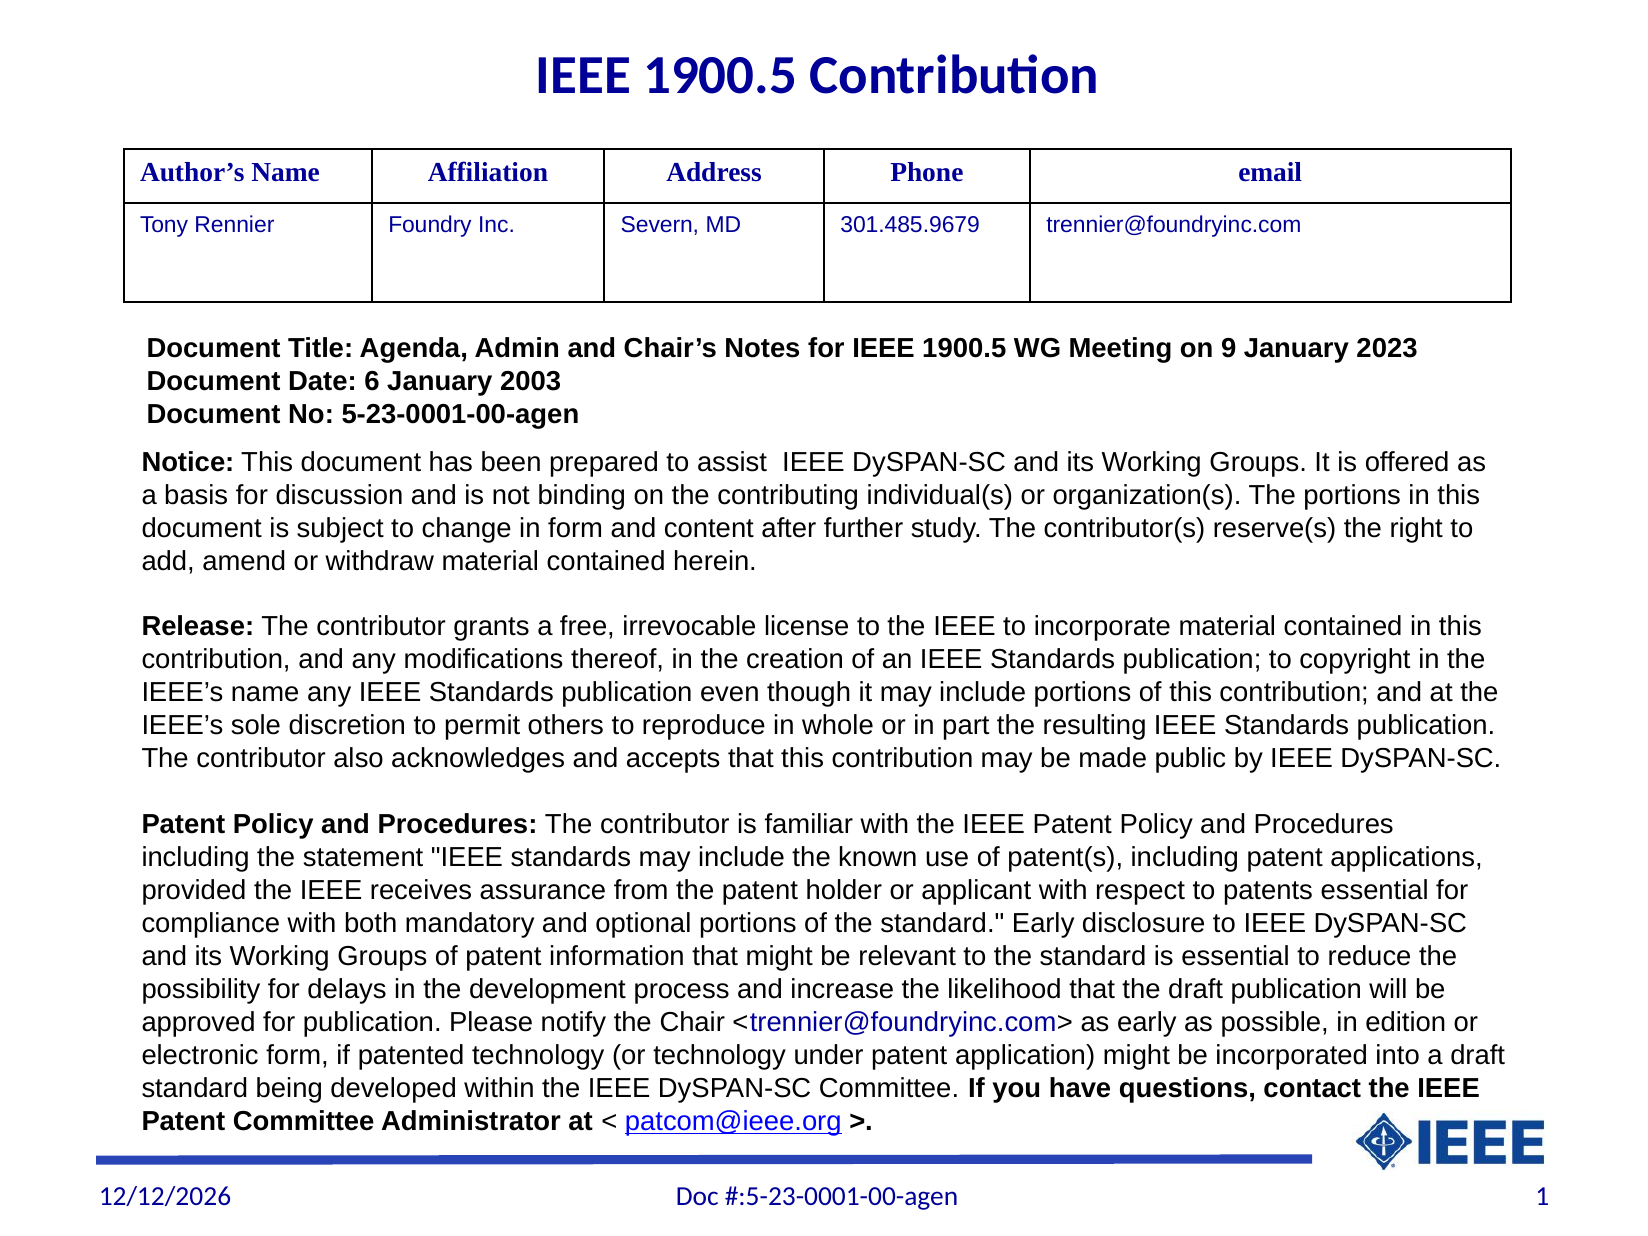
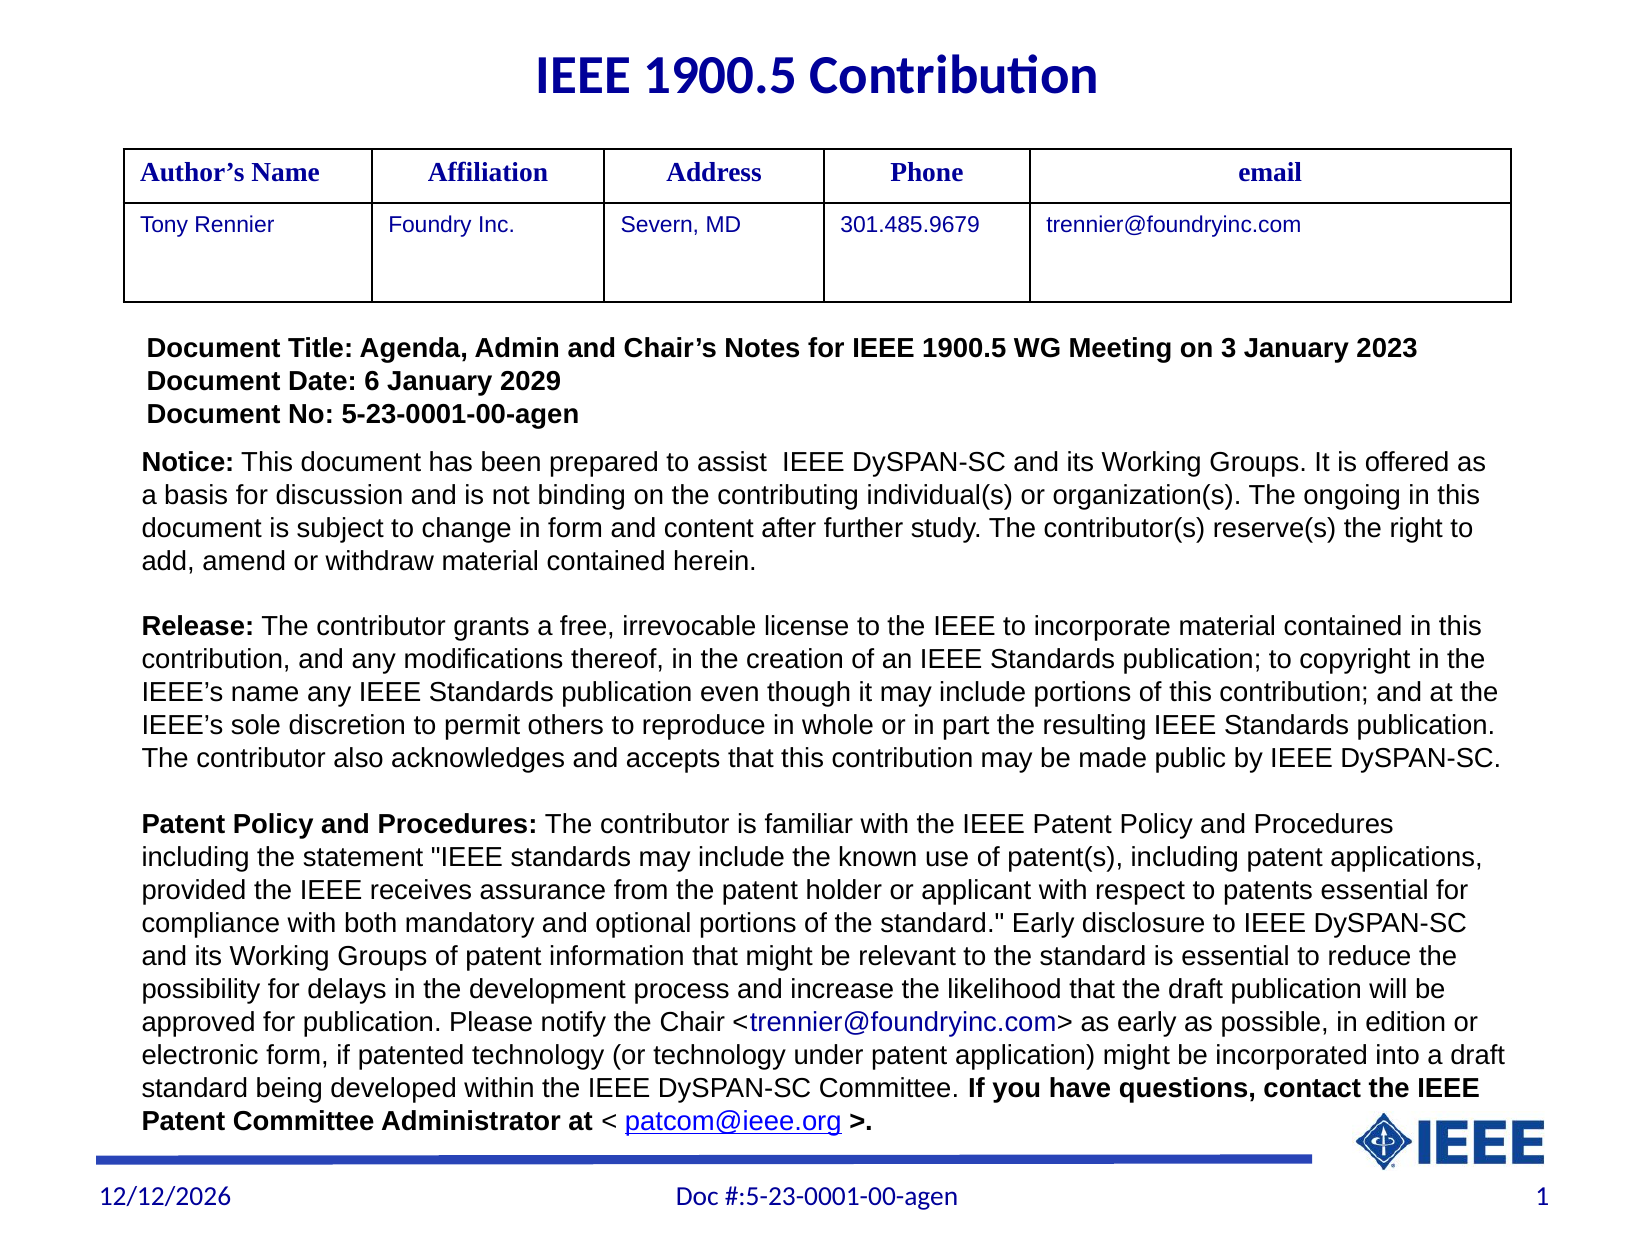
9: 9 -> 3 (1229, 349)
2003: 2003 -> 2029 (531, 382)
The portions: portions -> ongoing (1352, 495)
